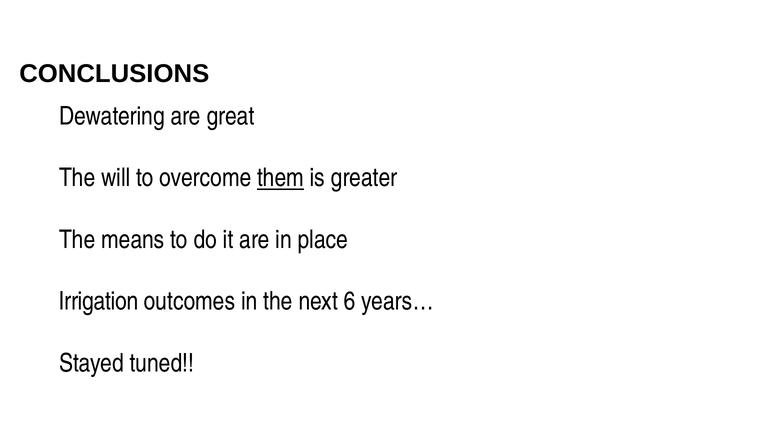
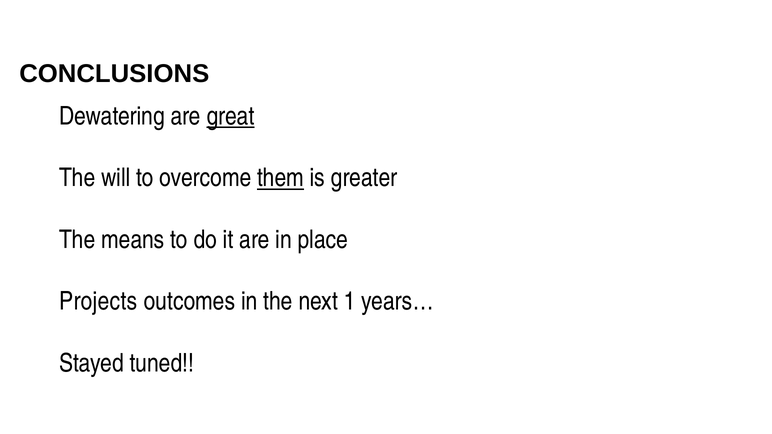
great underline: none -> present (231, 116)
Irrigation: Irrigation -> Projects (98, 302)
6: 6 -> 1 (350, 302)
